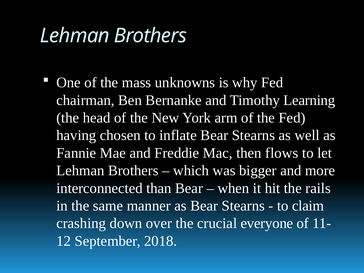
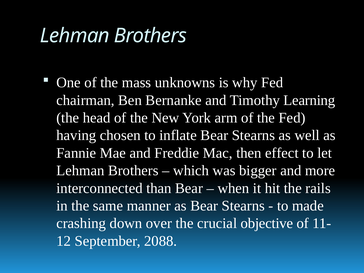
flows: flows -> effect (282, 153)
claim: claim -> made (308, 206)
everyone: everyone -> objective (267, 223)
2018: 2018 -> 2088 (161, 241)
